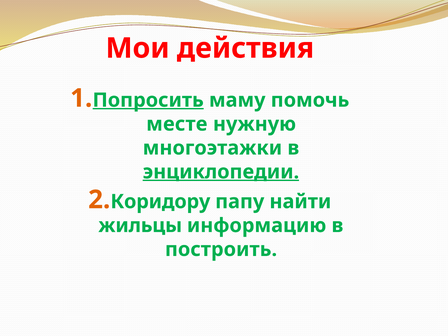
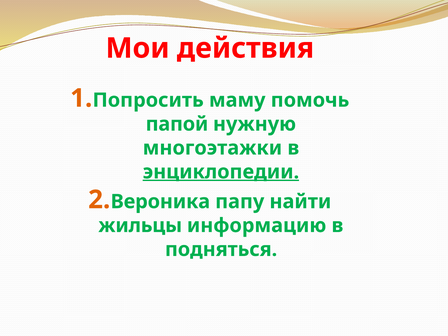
Попросить underline: present -> none (148, 100)
месте: месте -> папой (177, 124)
Коридору: Коридору -> Вероника (160, 202)
построить: построить -> подняться (221, 249)
